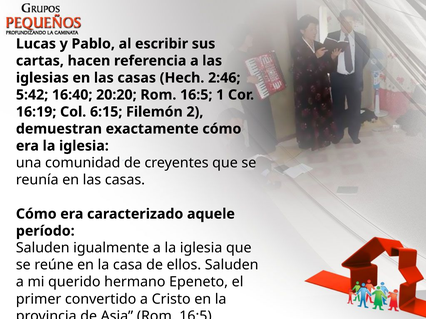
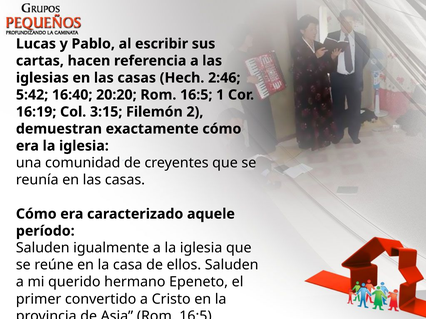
6:15: 6:15 -> 3:15 (106, 112)
